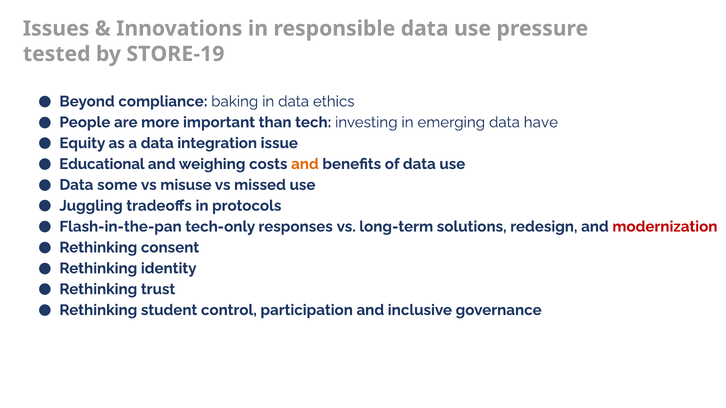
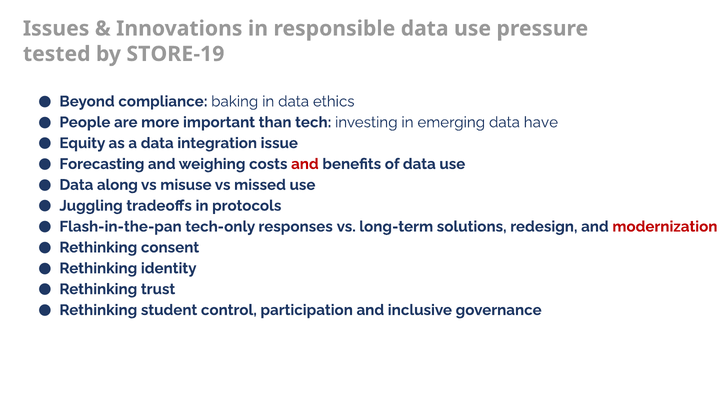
Educational: Educational -> Forecasting (102, 164)
and colour: orange -> red (305, 164)
some: some -> along (117, 185)
